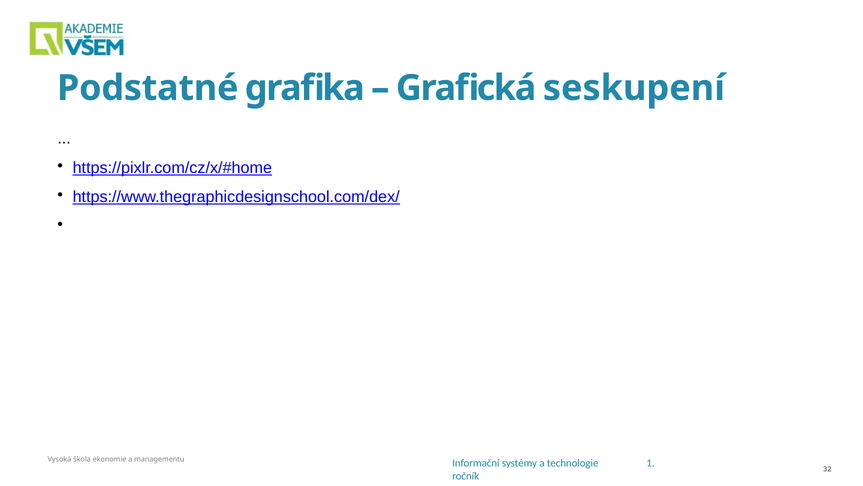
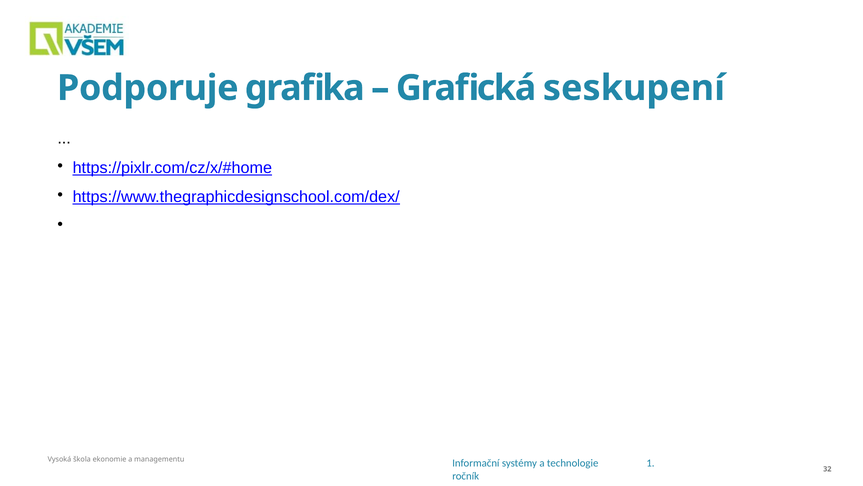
Podstatné: Podstatné -> Podporuje (148, 88)
